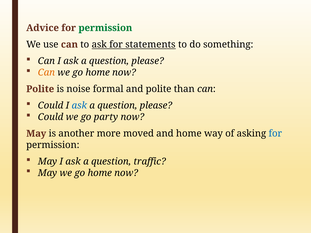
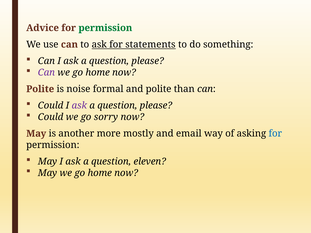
Can colour: orange -> purple (46, 73)
ask colour: blue -> purple (79, 106)
party: party -> sorry (106, 117)
moved: moved -> mostly (138, 134)
and home: home -> email (189, 134)
traffic: traffic -> eleven (150, 162)
